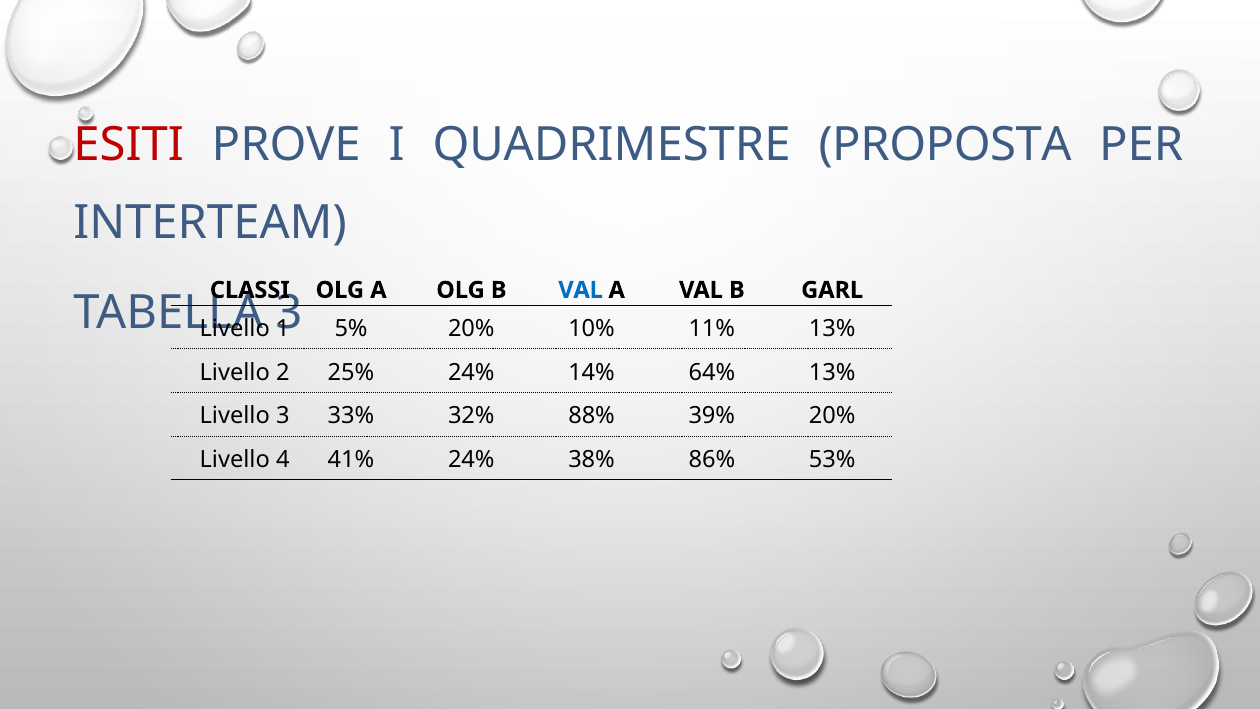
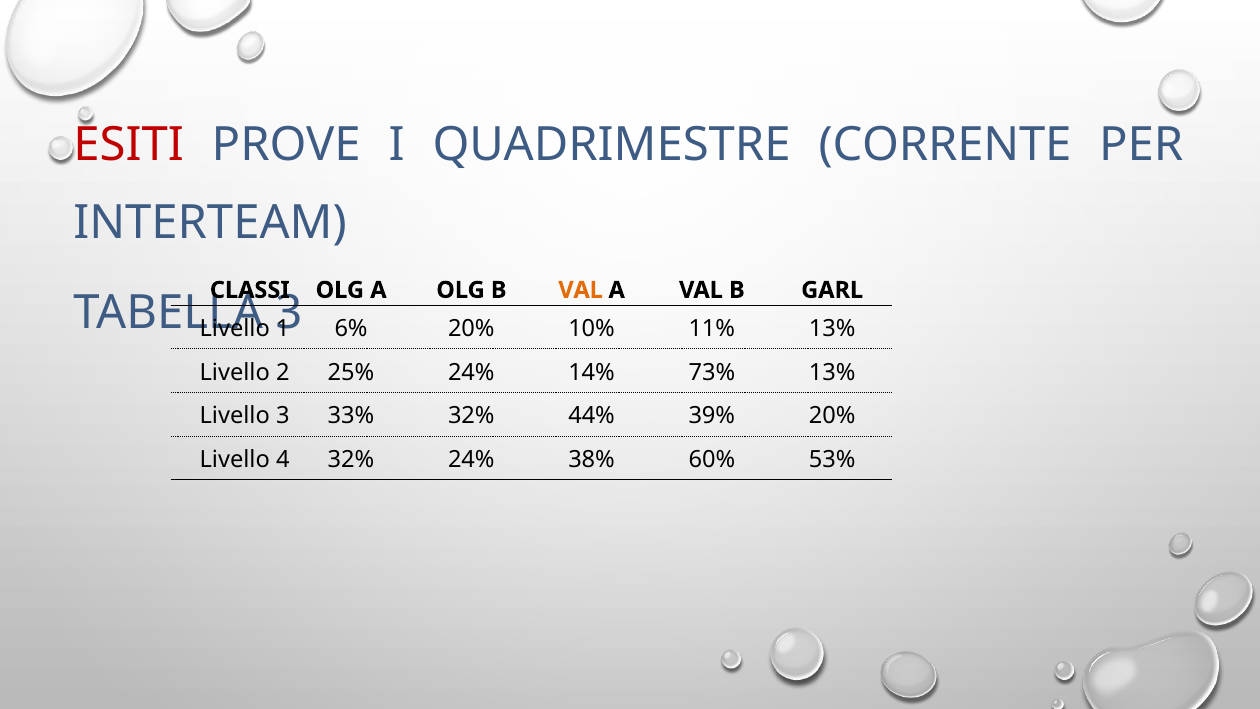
PROPOSTA: PROPOSTA -> CORRENTE (945, 145)
VAL colour: blue -> orange (581, 290)
5%: 5% -> 6% (351, 329)
64%: 64% -> 73% (712, 372)
88%: 88% -> 44% (592, 416)
4 41%: 41% -> 32% (351, 460)
86%: 86% -> 60% (712, 460)
